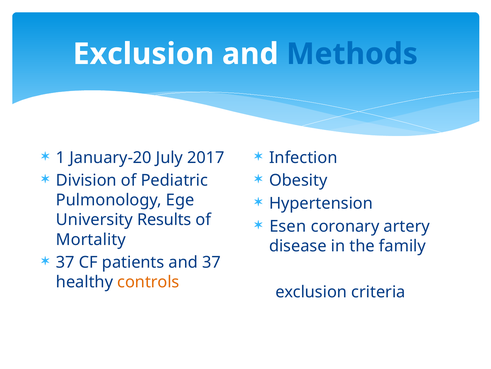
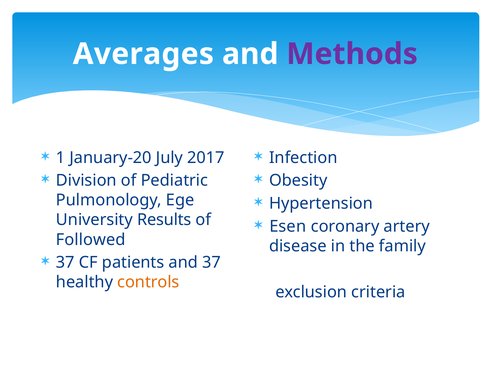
Exclusion: Exclusion -> Averages (143, 54)
Methods colour: blue -> purple (352, 54)
Mortality: Mortality -> Followed (91, 239)
